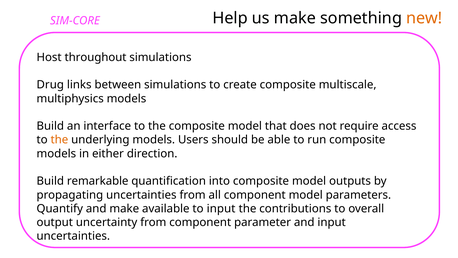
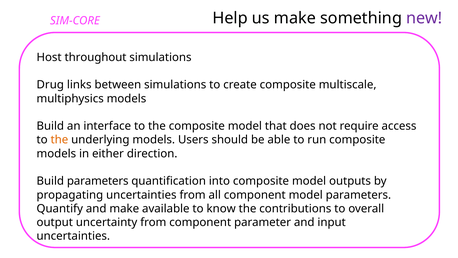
new colour: orange -> purple (424, 18)
Build remarkable: remarkable -> parameters (98, 181)
to input: input -> know (221, 208)
